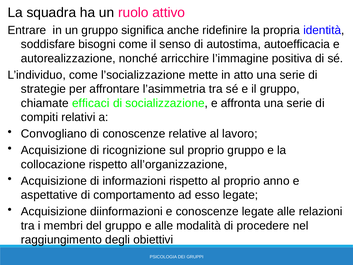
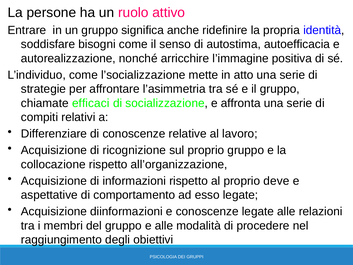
squadra: squadra -> persone (51, 13)
Convogliano: Convogliano -> Differenziare (54, 134)
anno: anno -> deve (276, 181)
